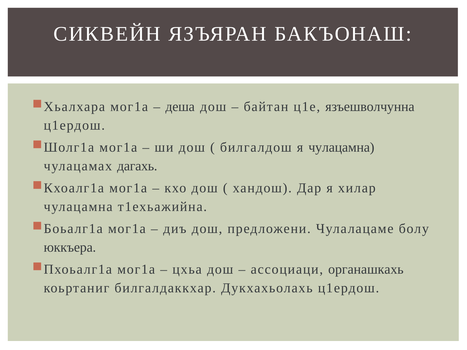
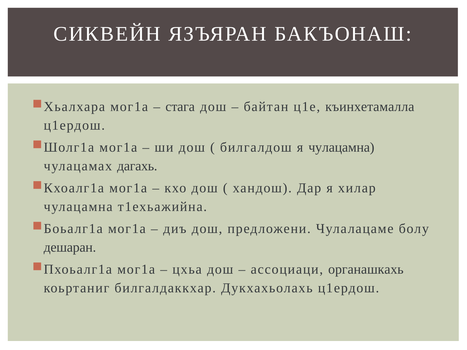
деша: деша -> стага (180, 107)
язъешволчунна: язъешволчунна -> къинхетамалла (370, 107)
юккъера: юккъера -> дешаран (70, 248)
